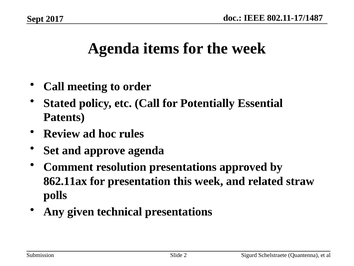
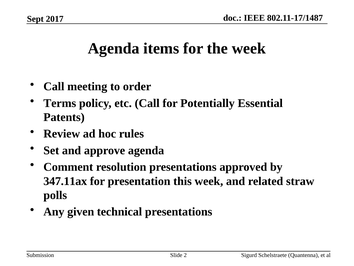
Stated: Stated -> Terms (60, 103)
862.11ax: 862.11ax -> 347.11ax (65, 181)
